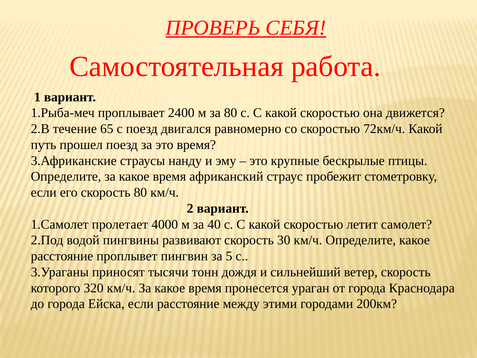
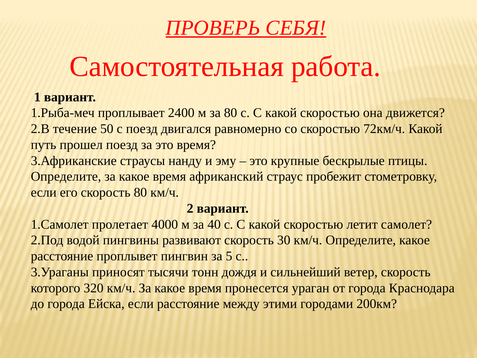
65: 65 -> 50 (107, 129)
